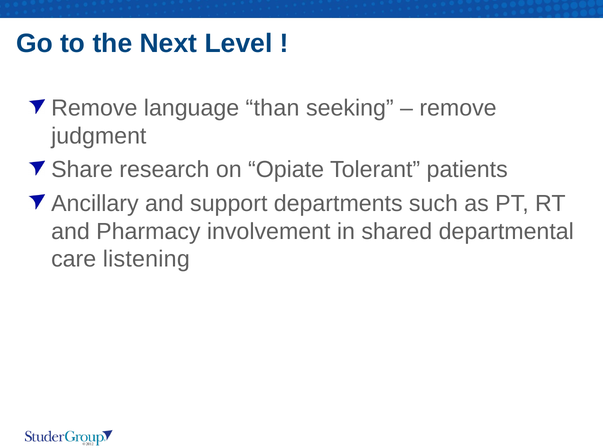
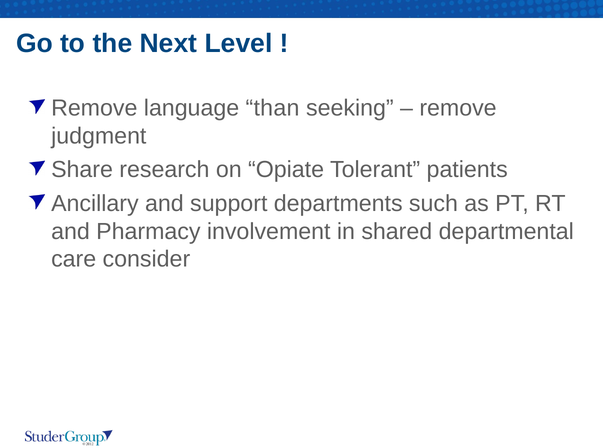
listening: listening -> consider (146, 259)
